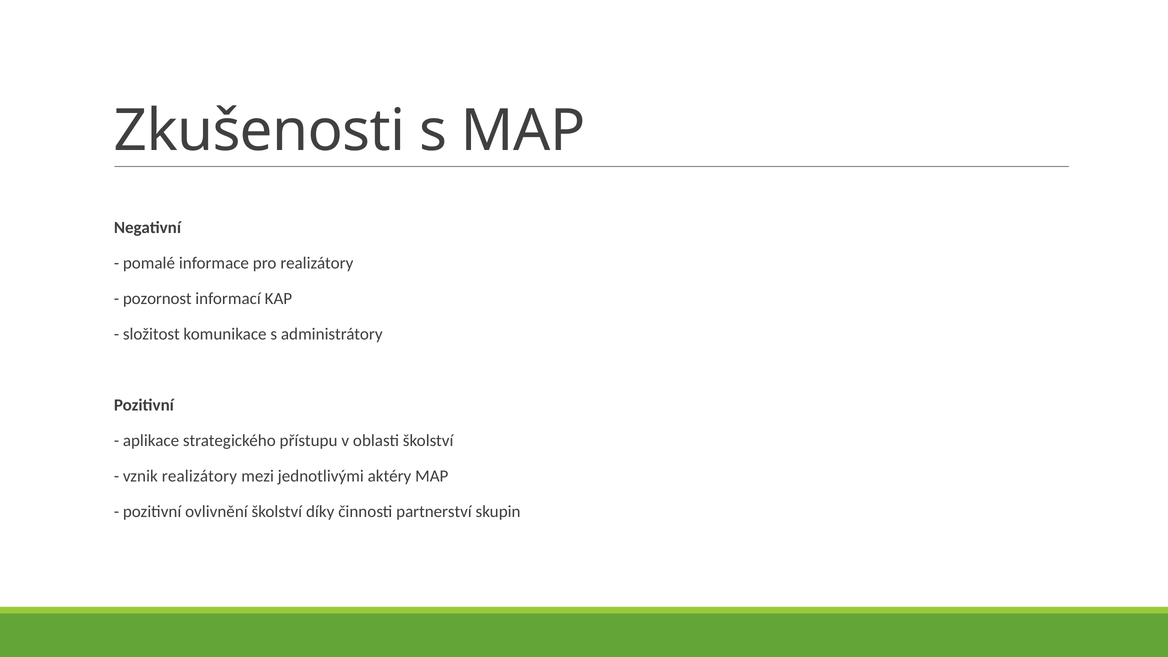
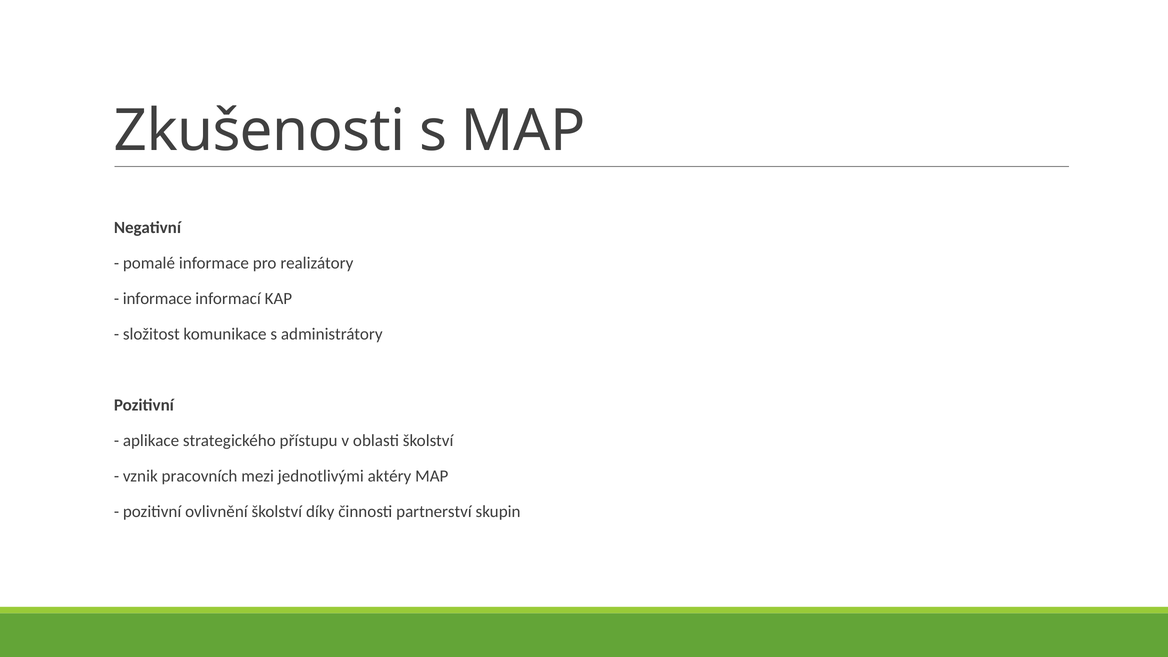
pozornost: pozornost -> informace (157, 299)
vznik realizátory: realizátory -> pracovních (200, 476)
